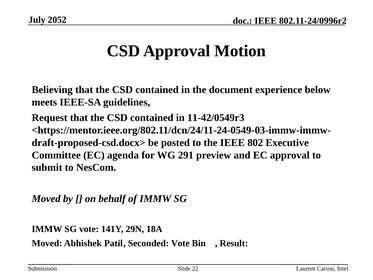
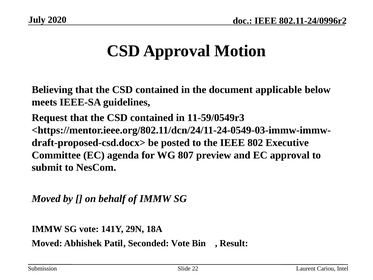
2052: 2052 -> 2020 (57, 20)
experience: experience -> applicable (279, 90)
11-42/0549r3: 11-42/0549r3 -> 11-59/0549r3 (216, 118)
291: 291 -> 807 (186, 155)
